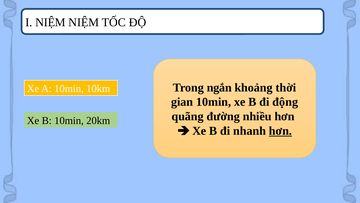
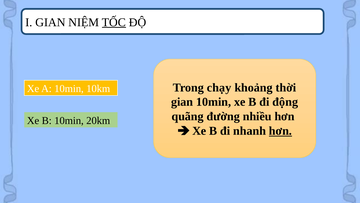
I NIỆM: NIỆM -> GIAN (50, 22)
TỐC underline: none -> present (114, 22)
ngắn: ngắn -> chạy (219, 87)
